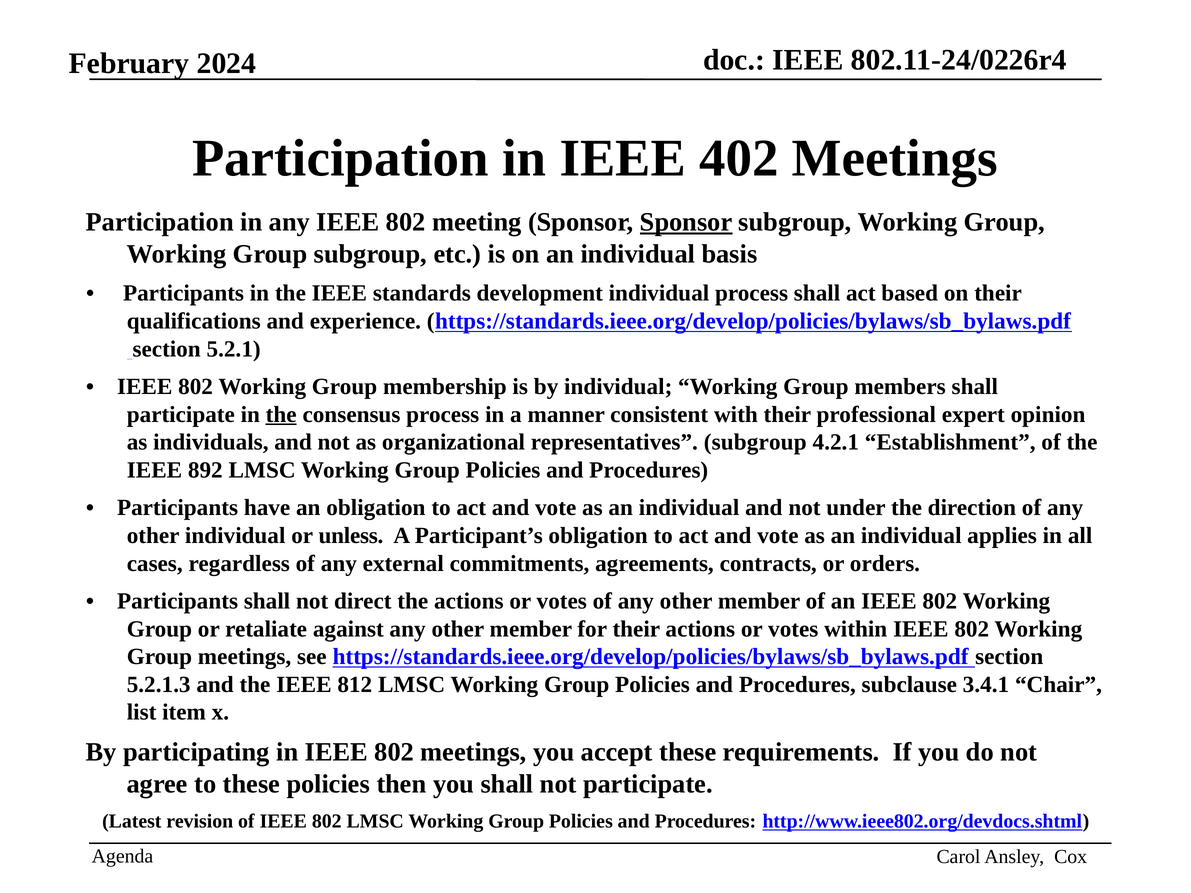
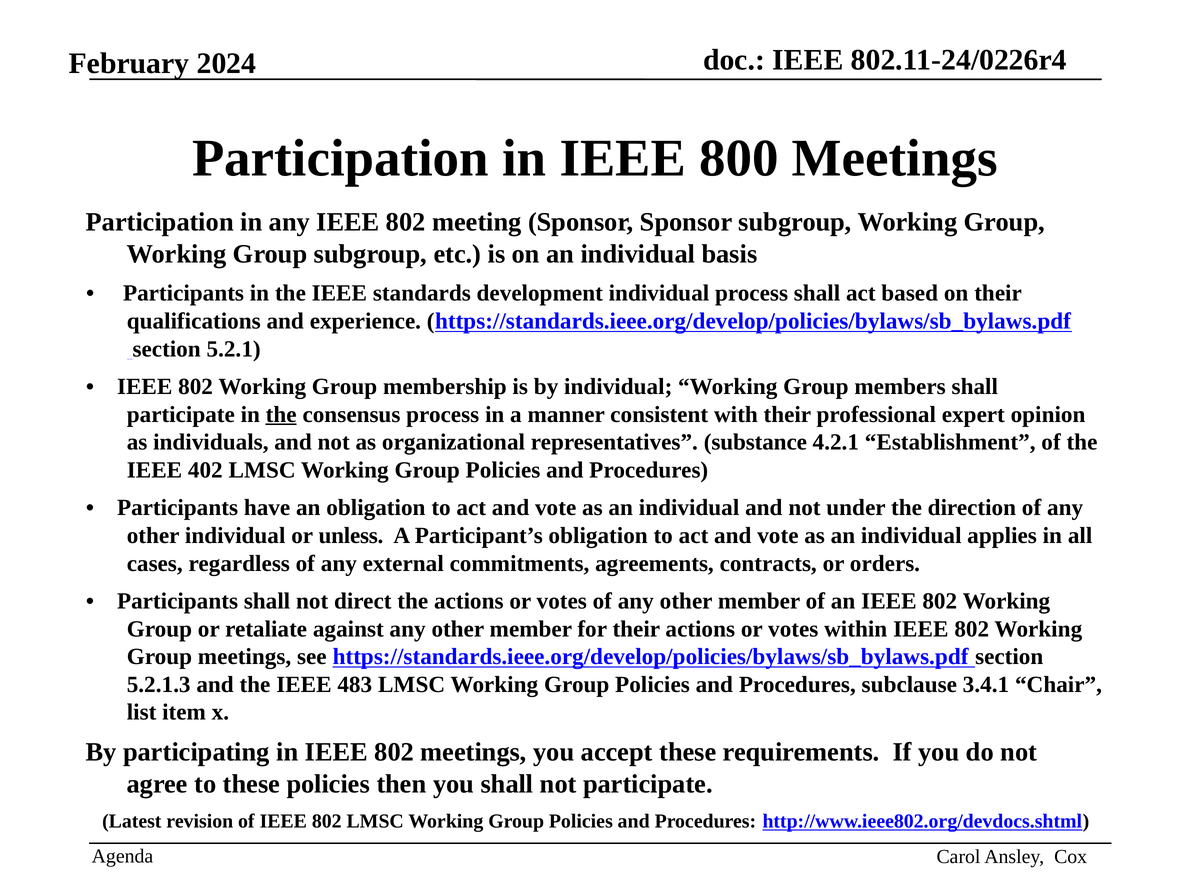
402: 402 -> 800 (739, 159)
Sponsor underline: present -> none (686, 222)
representatives subgroup: subgroup -> substance (755, 442)
892: 892 -> 402 (205, 470)
812: 812 -> 483 (355, 685)
